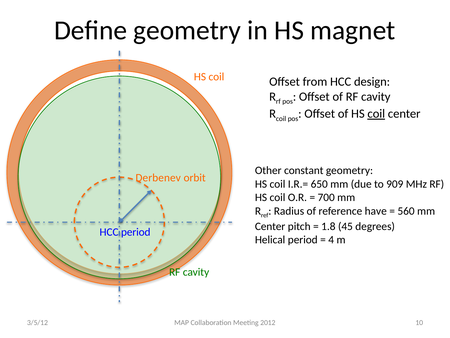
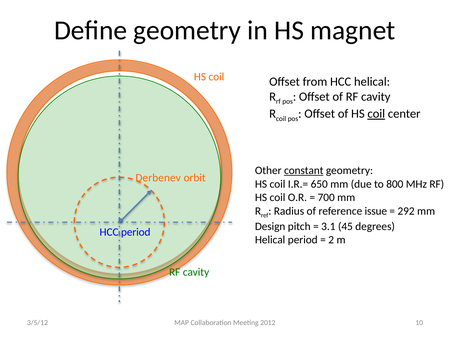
HCC design: design -> helical (372, 82)
constant underline: none -> present (304, 170)
909: 909 -> 800 (395, 184)
have: have -> issue (376, 211)
560: 560 -> 292 (406, 211)
Center: Center -> Design (270, 226)
1.8: 1.8 -> 3.1 (328, 226)
4: 4 -> 2 (331, 240)
